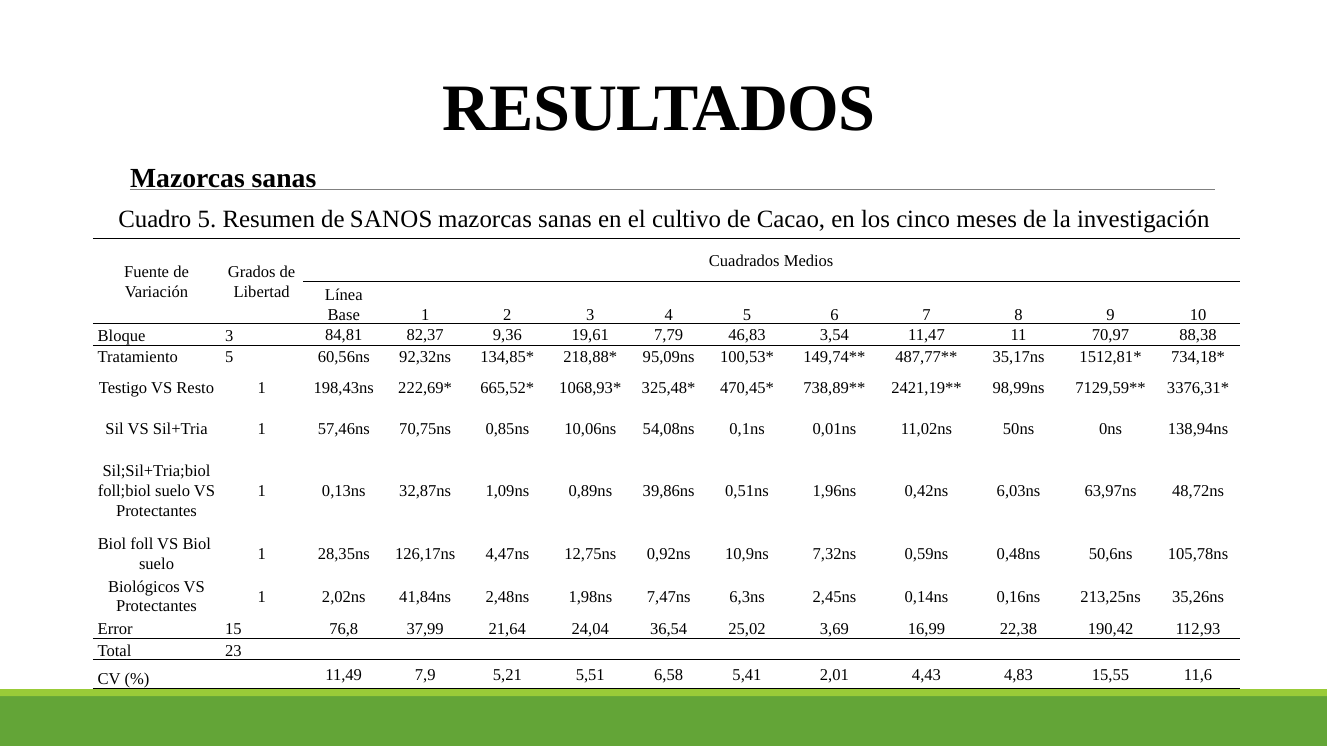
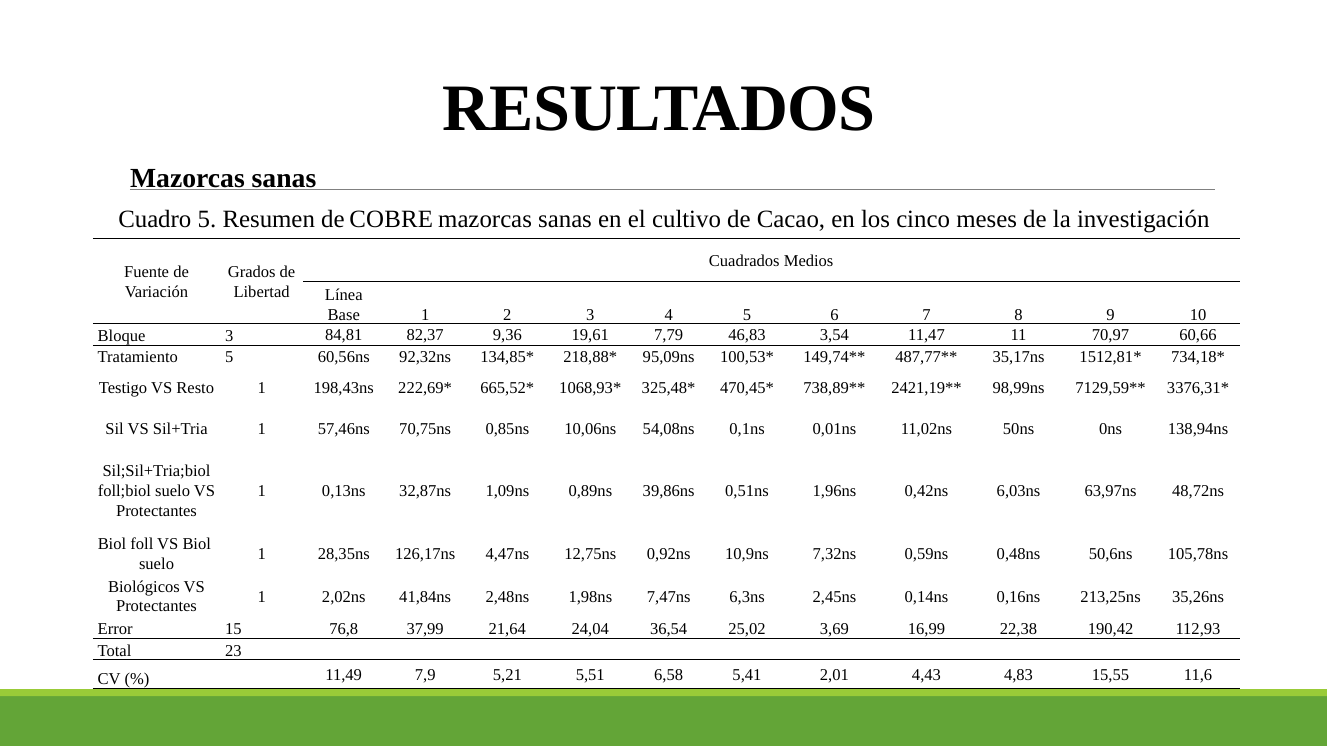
SANOS: SANOS -> COBRE (391, 220)
88,38: 88,38 -> 60,66 (1198, 335)
